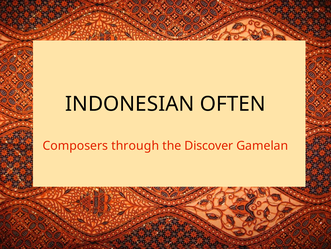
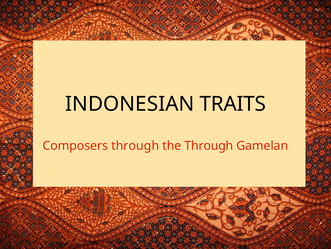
OFTEN: OFTEN -> TRAITS (233, 104)
the Discover: Discover -> Through (209, 145)
